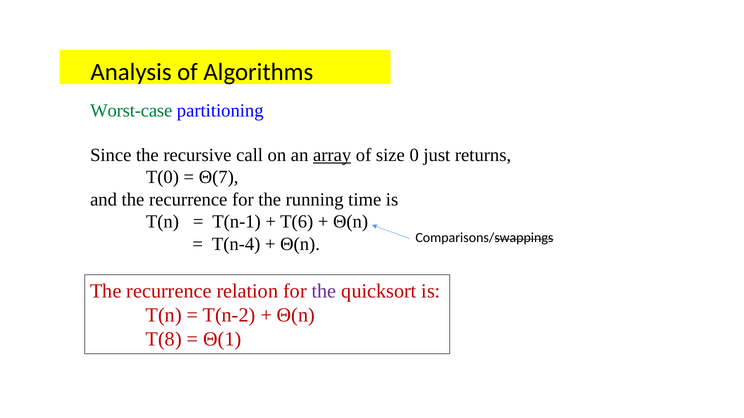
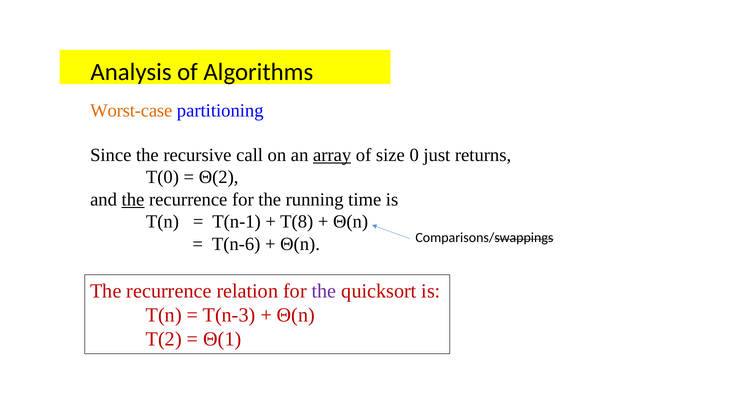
Worst-case colour: green -> orange (131, 111)
Θ(7: Θ(7 -> Θ(2 (219, 177)
the underline: none -> present (133, 200)
T(6: T(6 -> T(8 (297, 222)
T(n-4: T(n-4 -> T(n-6 (236, 244)
T(n-2: T(n-2 -> T(n-3 (229, 316)
T(8: T(8 -> T(2 (164, 340)
